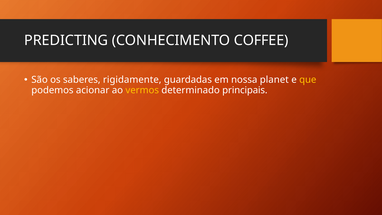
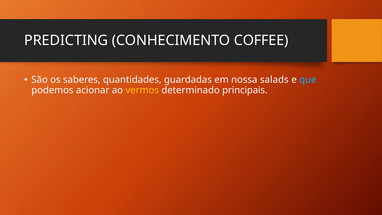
rigidamente: rigidamente -> quantidades (132, 80)
planet: planet -> salads (274, 80)
que colour: yellow -> light blue (308, 80)
